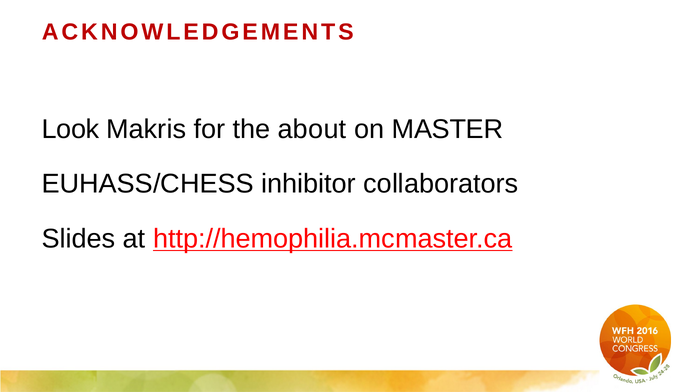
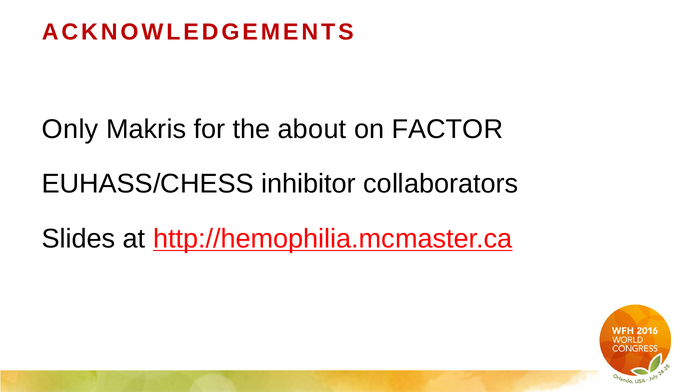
Look: Look -> Only (70, 129)
MASTER: MASTER -> FACTOR (447, 129)
